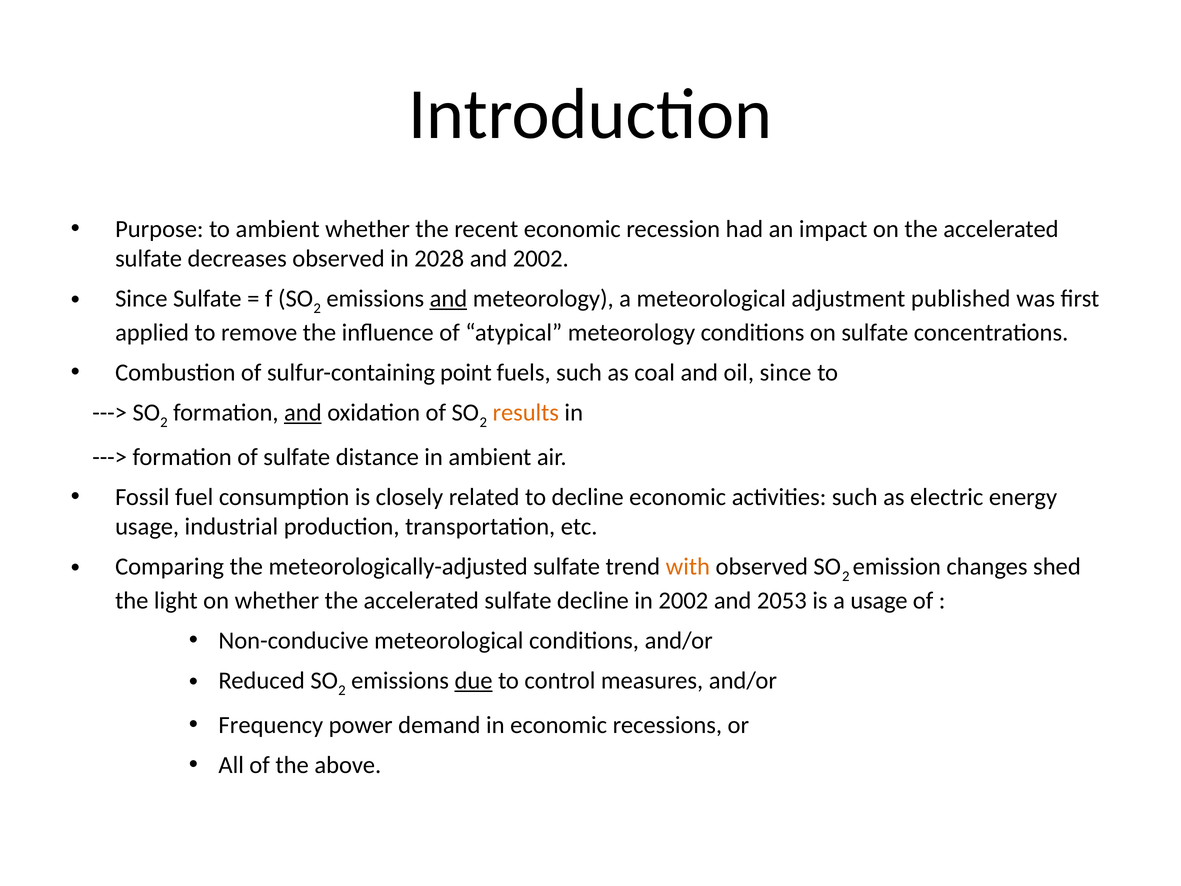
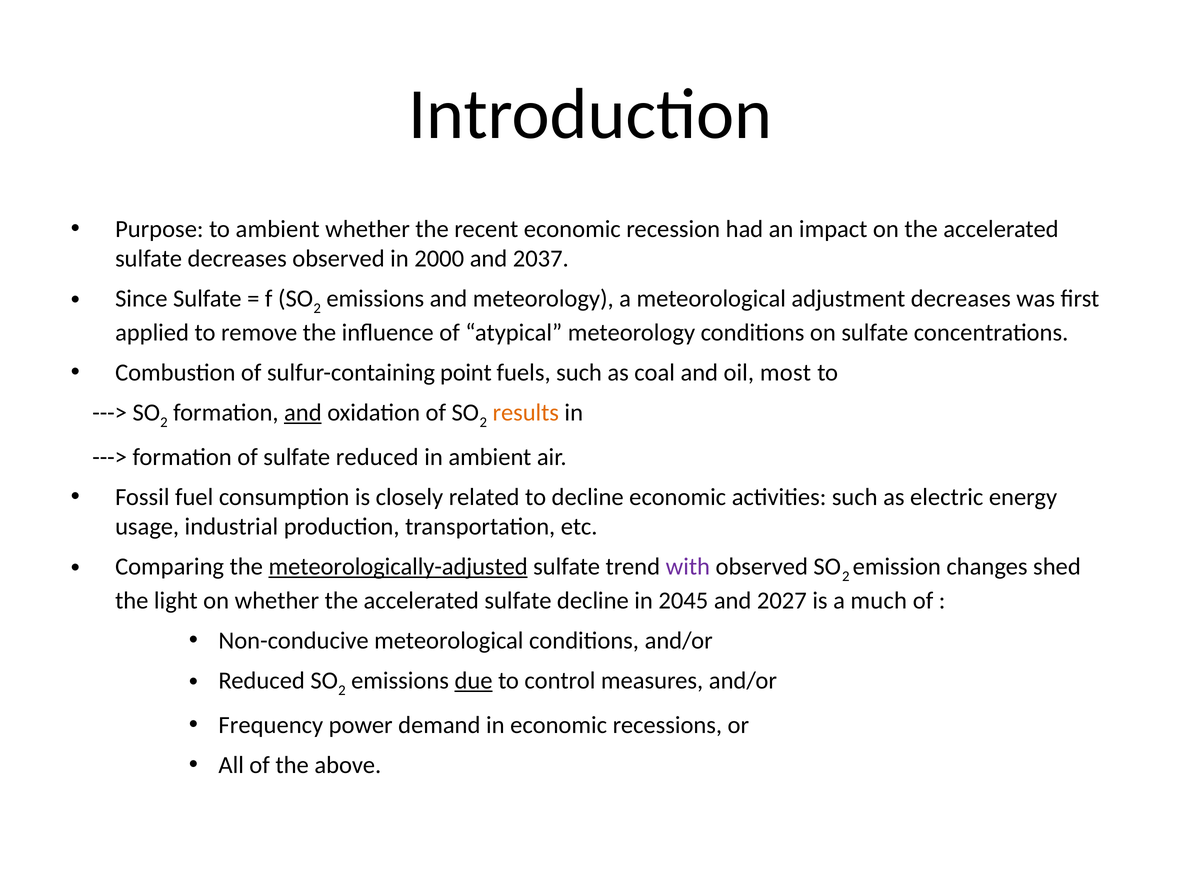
2028: 2028 -> 2000 (439, 259)
and 2002: 2002 -> 2037 (541, 259)
and underline: present -> none (448, 299)
adjustment published: published -> decreases (961, 299)
oil since: since -> most (786, 373)
sulfate distance: distance -> reduced (377, 457)
meteorologically-adjusted underline: none -> present (398, 567)
with colour: orange -> purple (688, 567)
in 2002: 2002 -> 2045 (683, 600)
2053: 2053 -> 2027 (782, 600)
a usage: usage -> much (879, 600)
